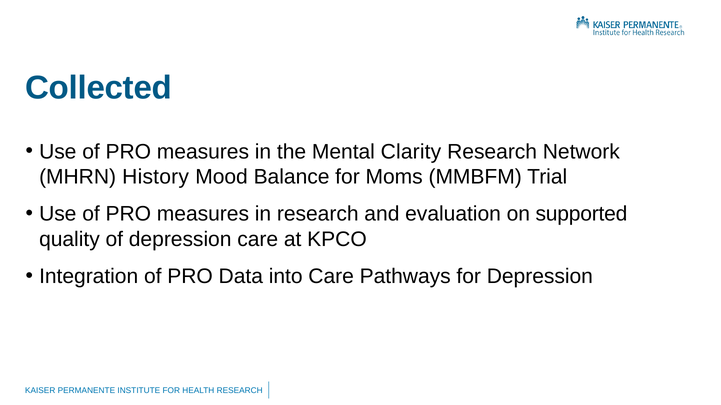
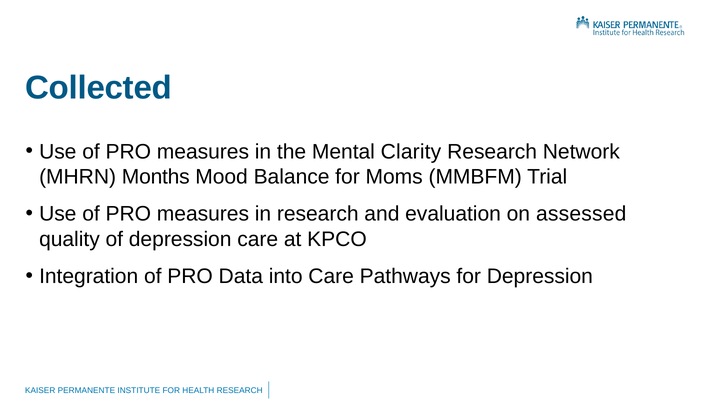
History: History -> Months (156, 177)
supported: supported -> assessed (581, 214)
